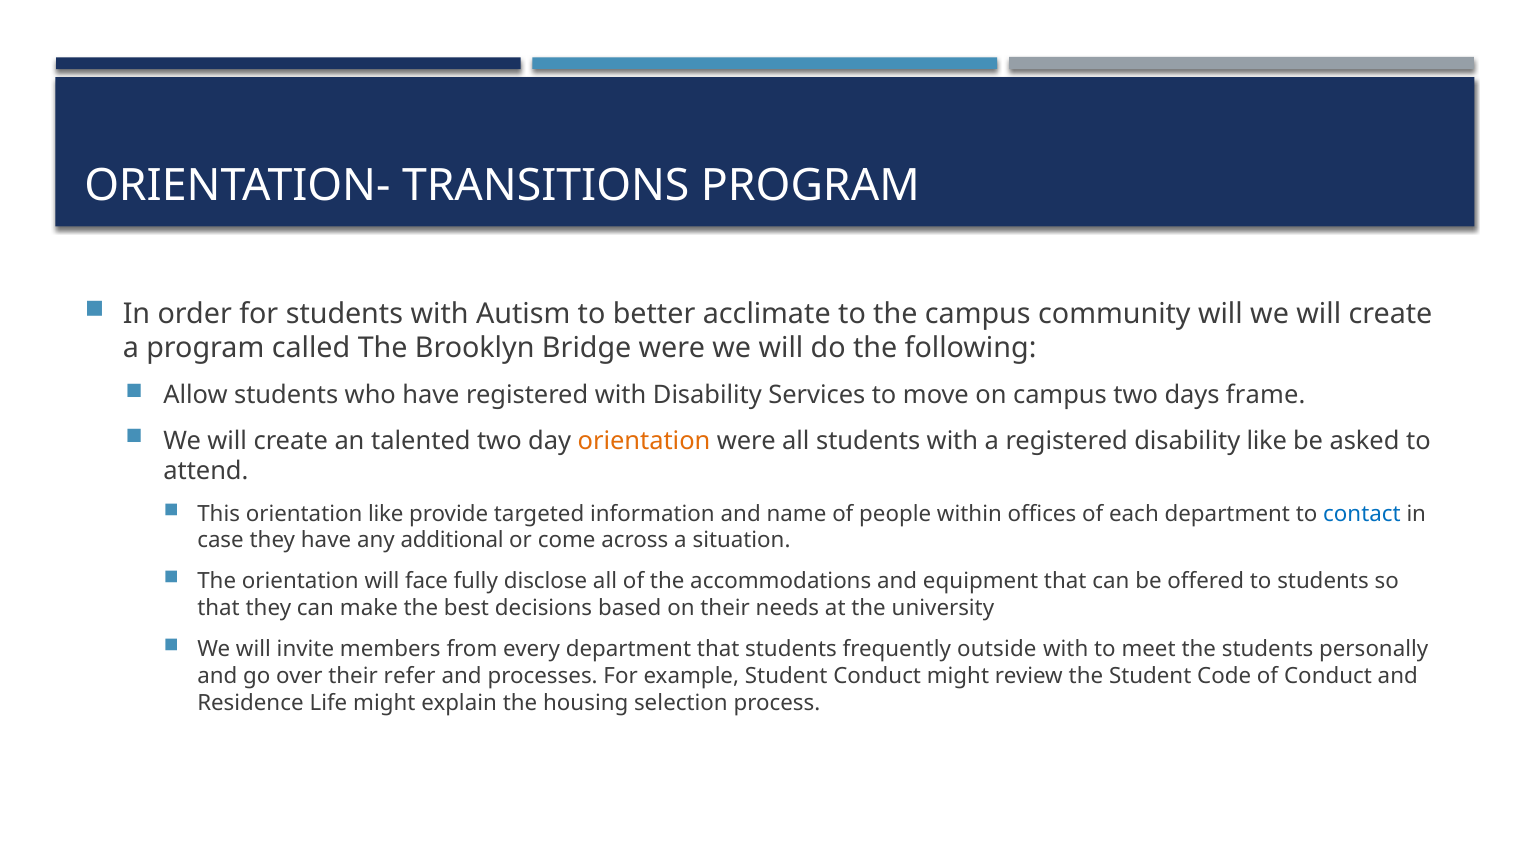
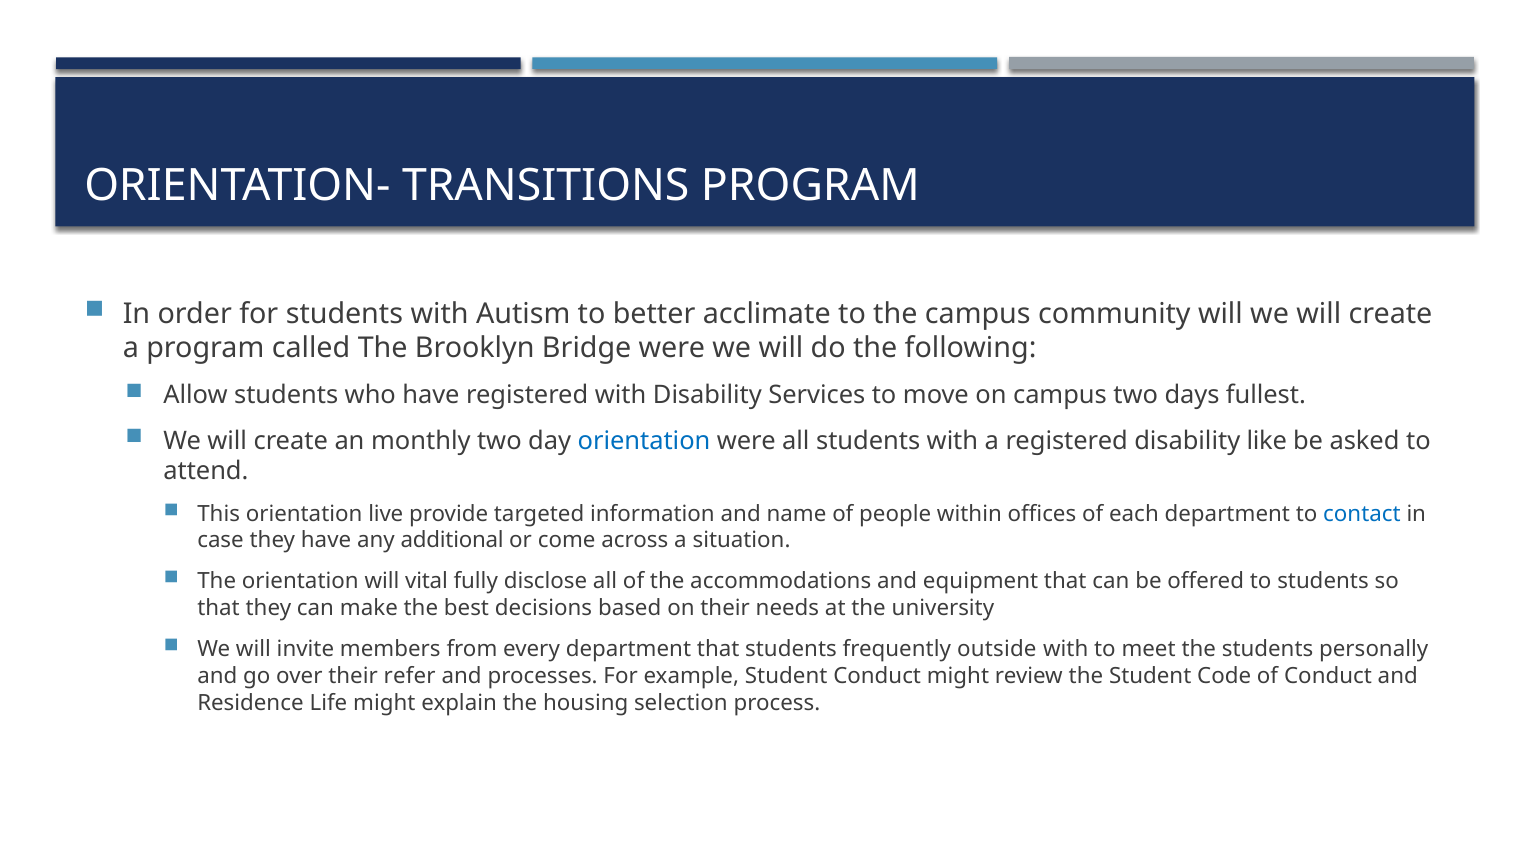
frame: frame -> fullest (1266, 395)
talented: talented -> monthly (421, 440)
orientation colour: orange -> blue (644, 440)
orientation like: like -> live (386, 514)
face: face -> vital (427, 581)
